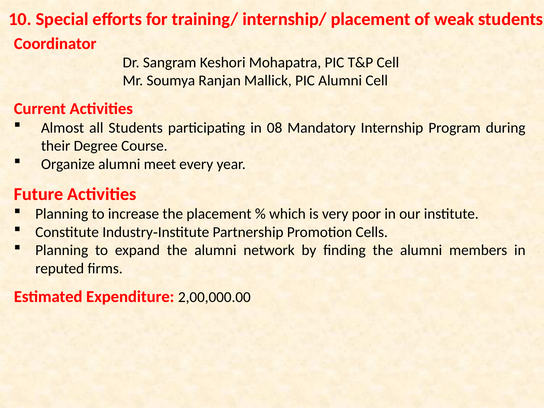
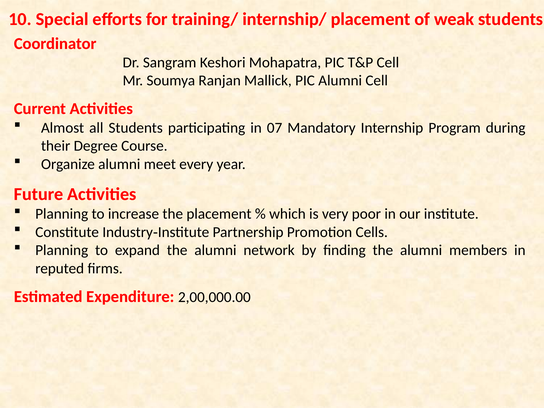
08: 08 -> 07 (275, 128)
